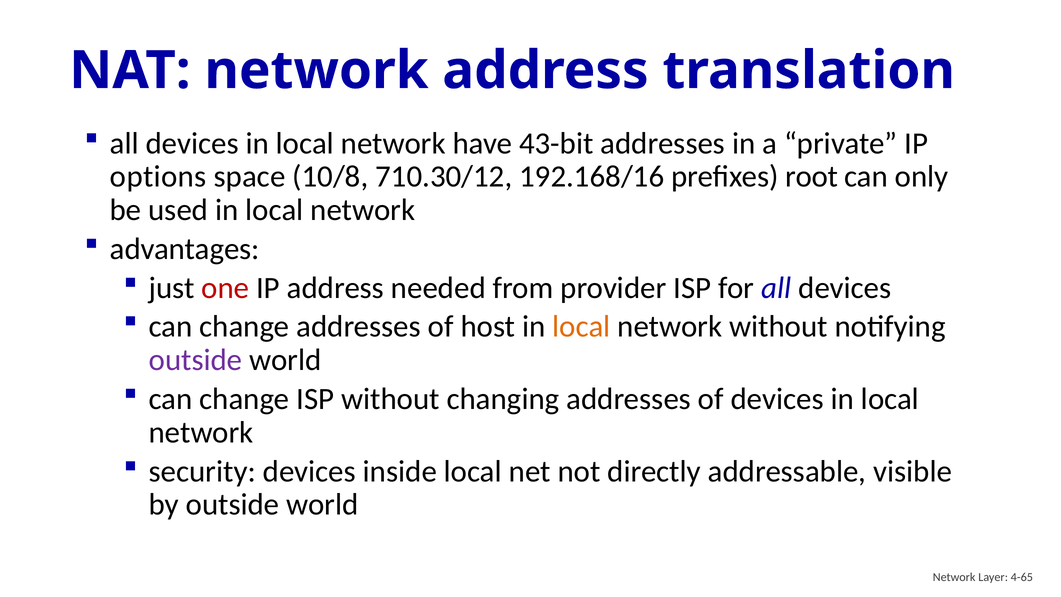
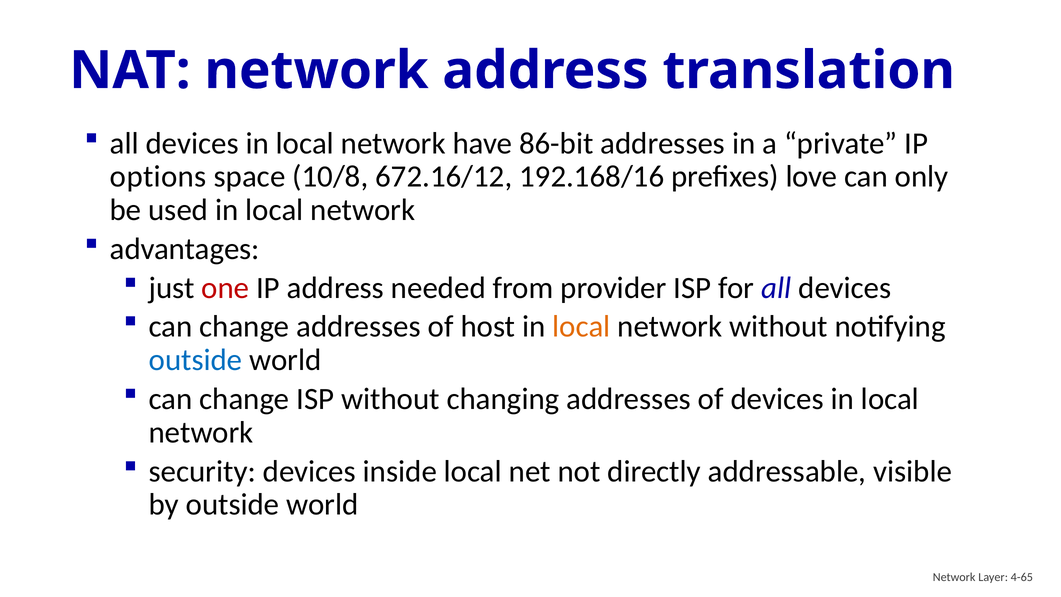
43-bit: 43-bit -> 86-bit (556, 143)
710.30/12: 710.30/12 -> 672.16/12 (444, 177)
root: root -> love (811, 177)
outside colour: purple -> blue (196, 360)
